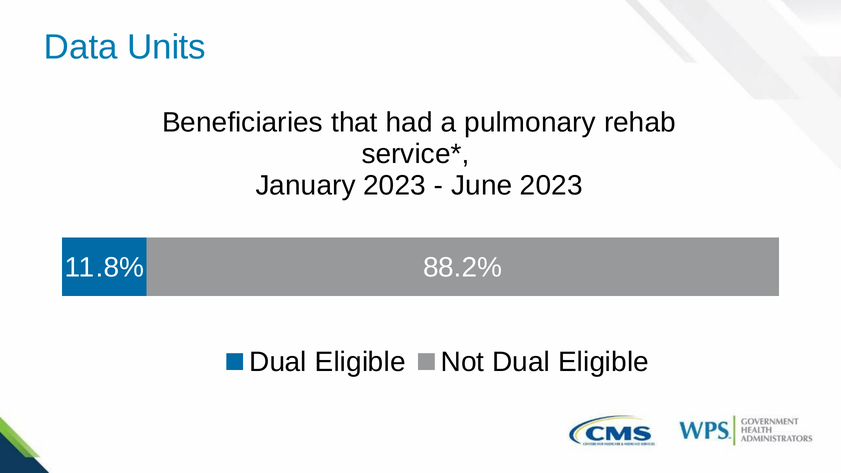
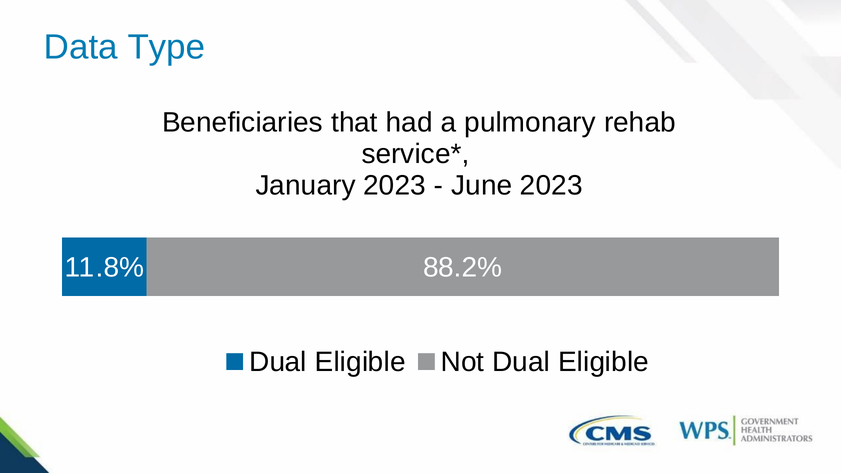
Units: Units -> Type (166, 47)
